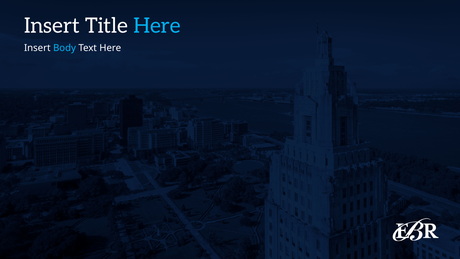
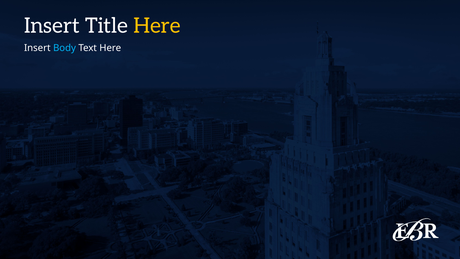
Here colour: light blue -> yellow (157, 26)
